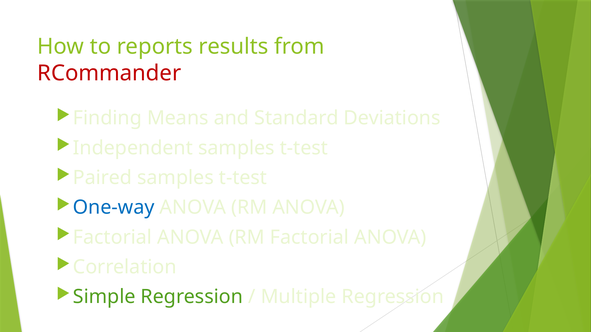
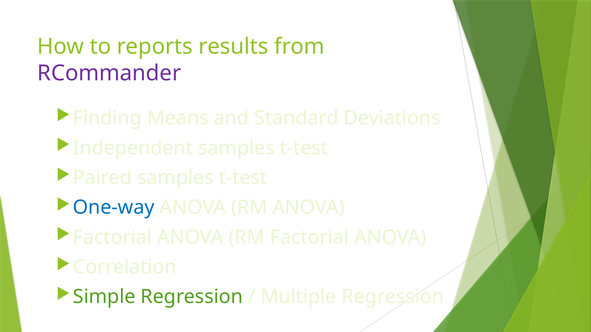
RCommander colour: red -> purple (109, 73)
